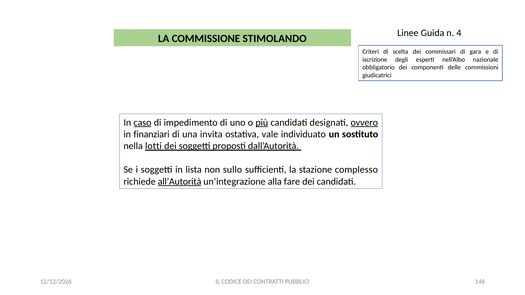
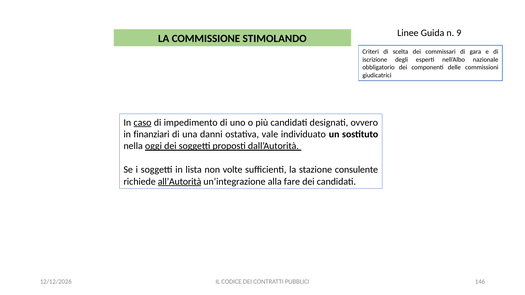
4: 4 -> 9 (459, 33)
più underline: present -> none (262, 123)
ovvero underline: present -> none (364, 123)
invita: invita -> danni (211, 134)
lotti: lotti -> oggi (153, 146)
sullo: sullo -> volte (233, 170)
complesso: complesso -> consulente (356, 170)
